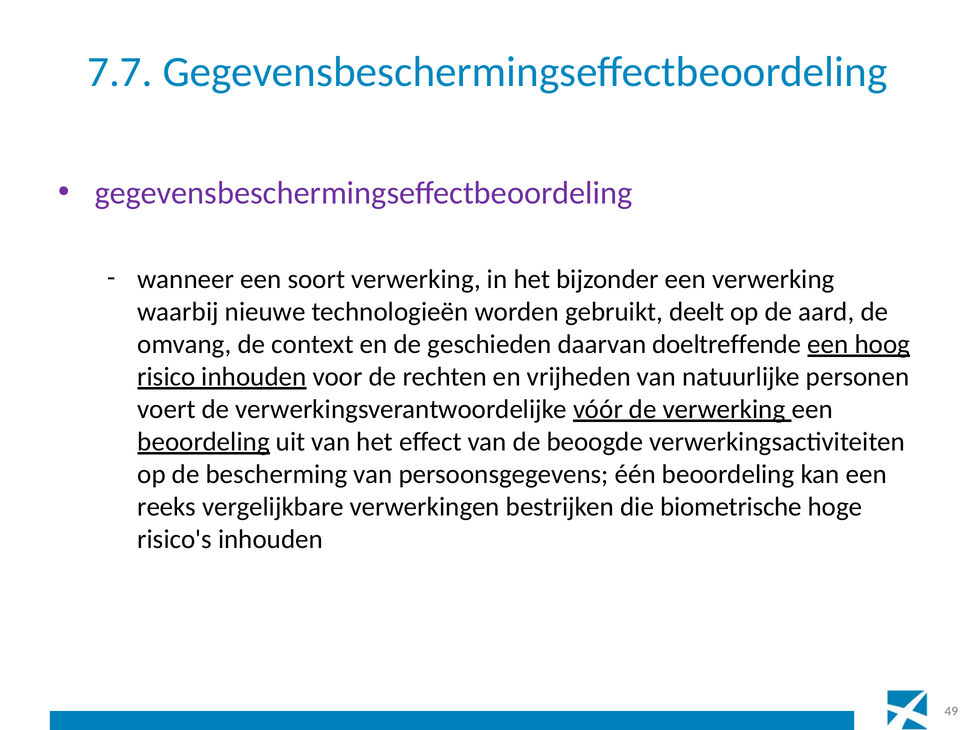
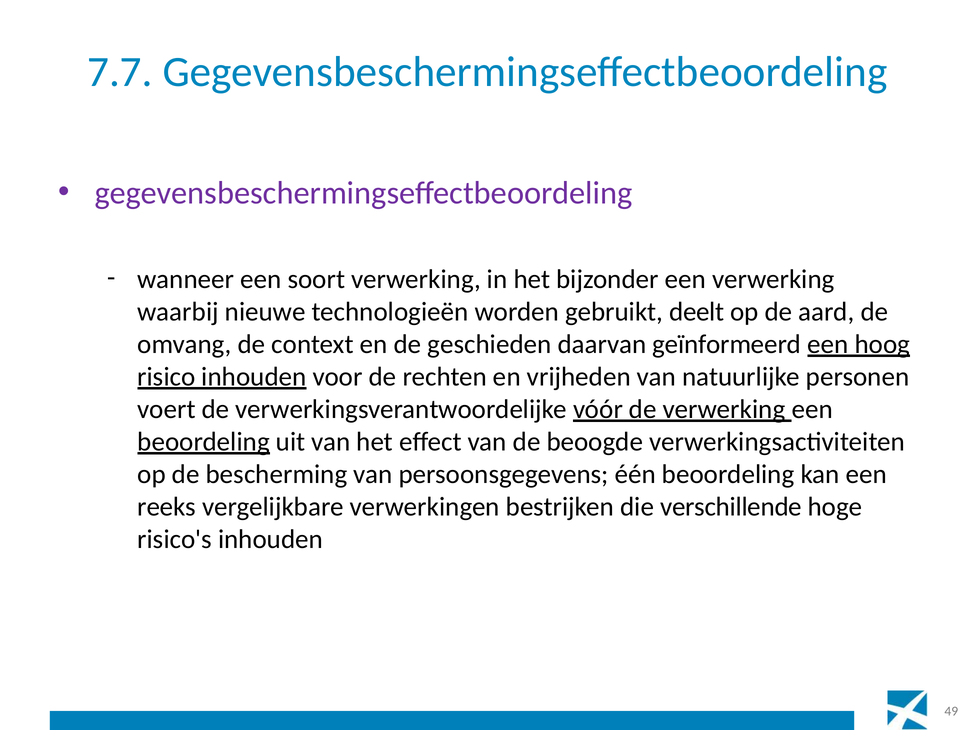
doeltreffende: doeltreffende -> geïnformeerd (727, 344)
biometrische: biometrische -> verschillende (731, 506)
